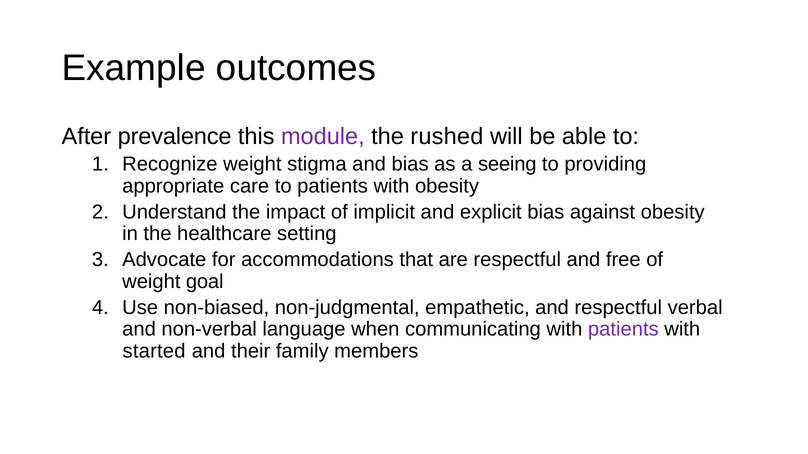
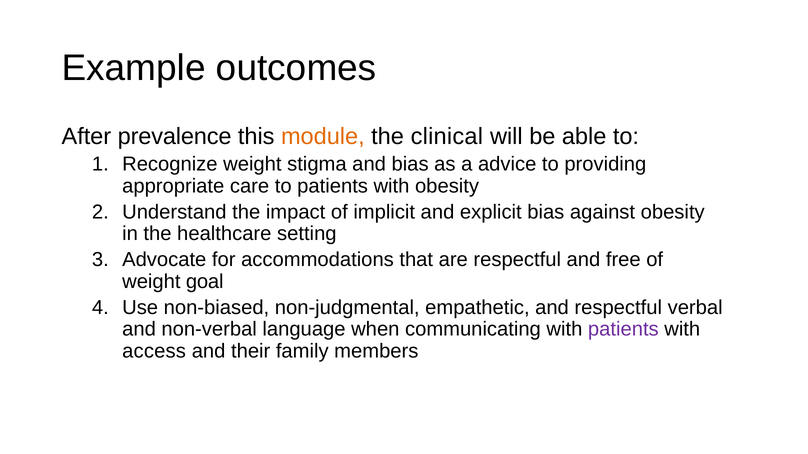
module colour: purple -> orange (323, 137)
rushed: rushed -> clinical (447, 137)
seeing: seeing -> advice (507, 164)
started: started -> access (154, 351)
